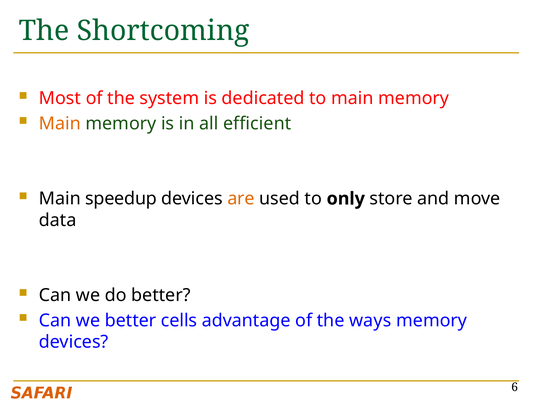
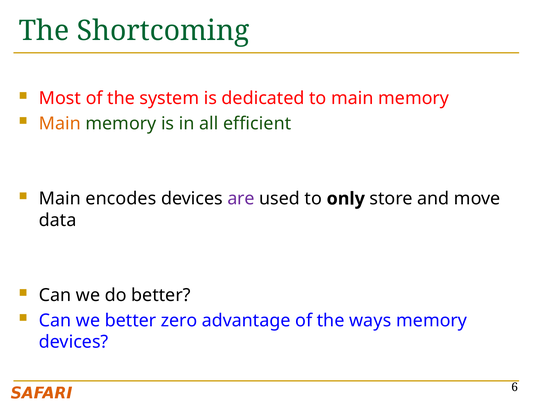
speedup: speedup -> encodes (121, 199)
are colour: orange -> purple (241, 199)
cells: cells -> zero (179, 320)
